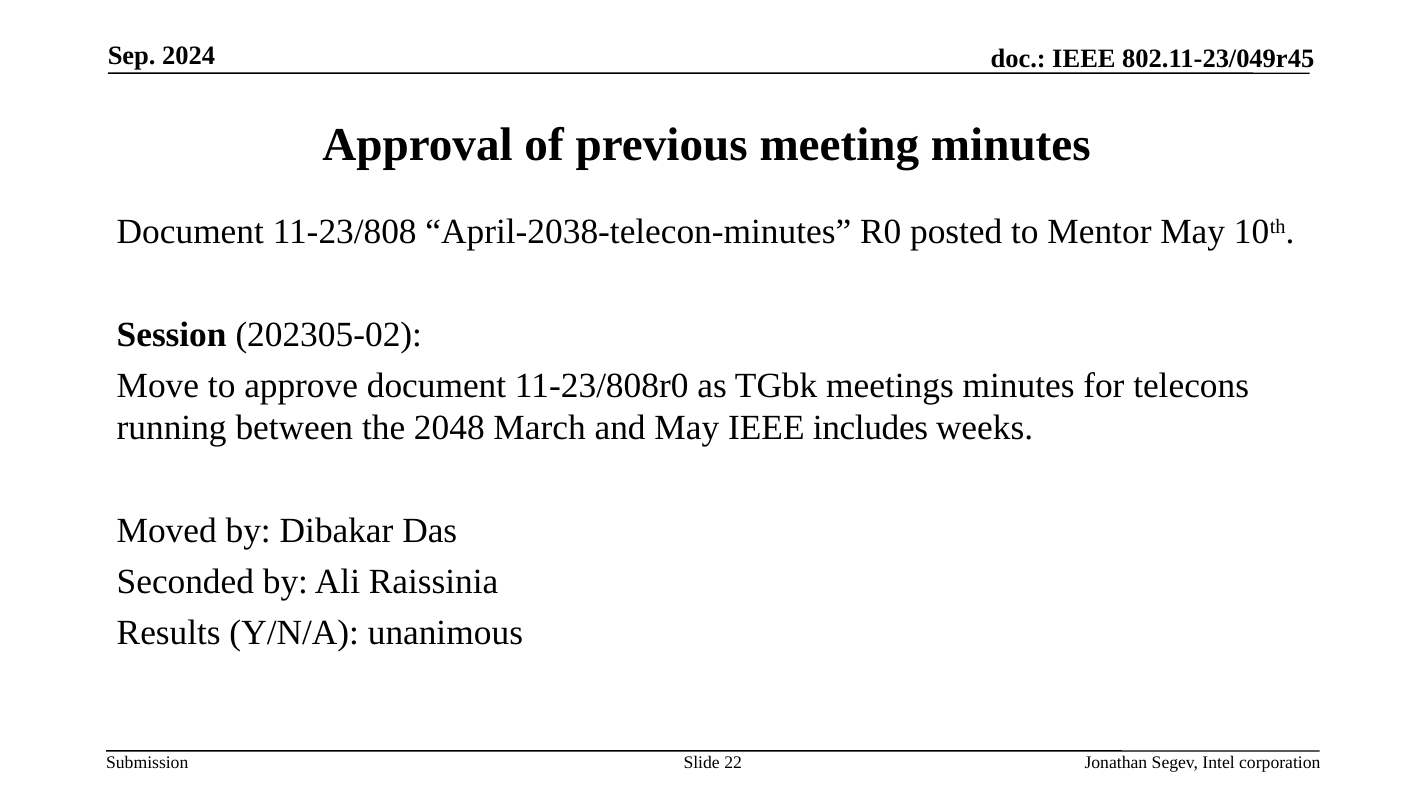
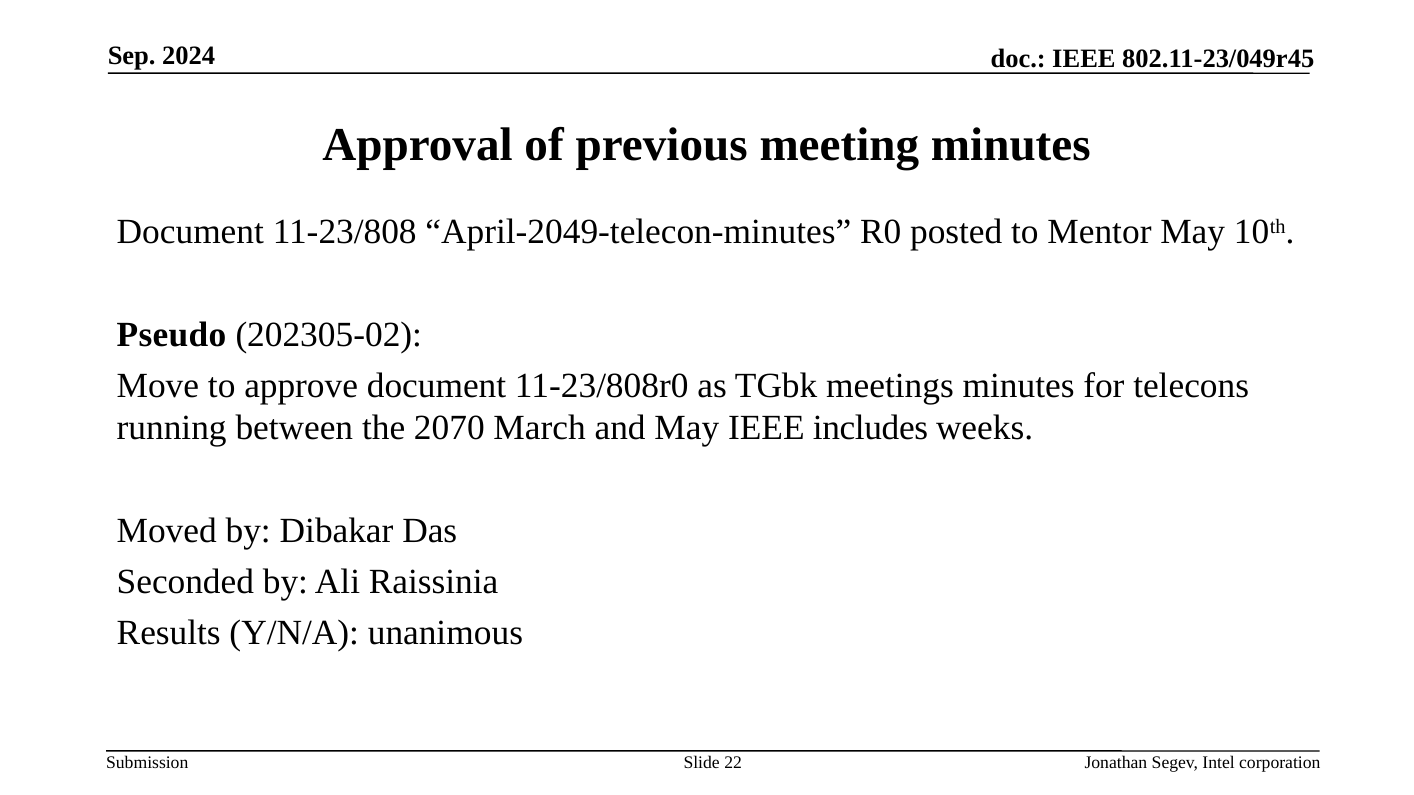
April-2038-telecon-minutes: April-2038-telecon-minutes -> April-2049-telecon-minutes (638, 232)
Session: Session -> Pseudo (171, 335)
2048: 2048 -> 2070 (449, 428)
